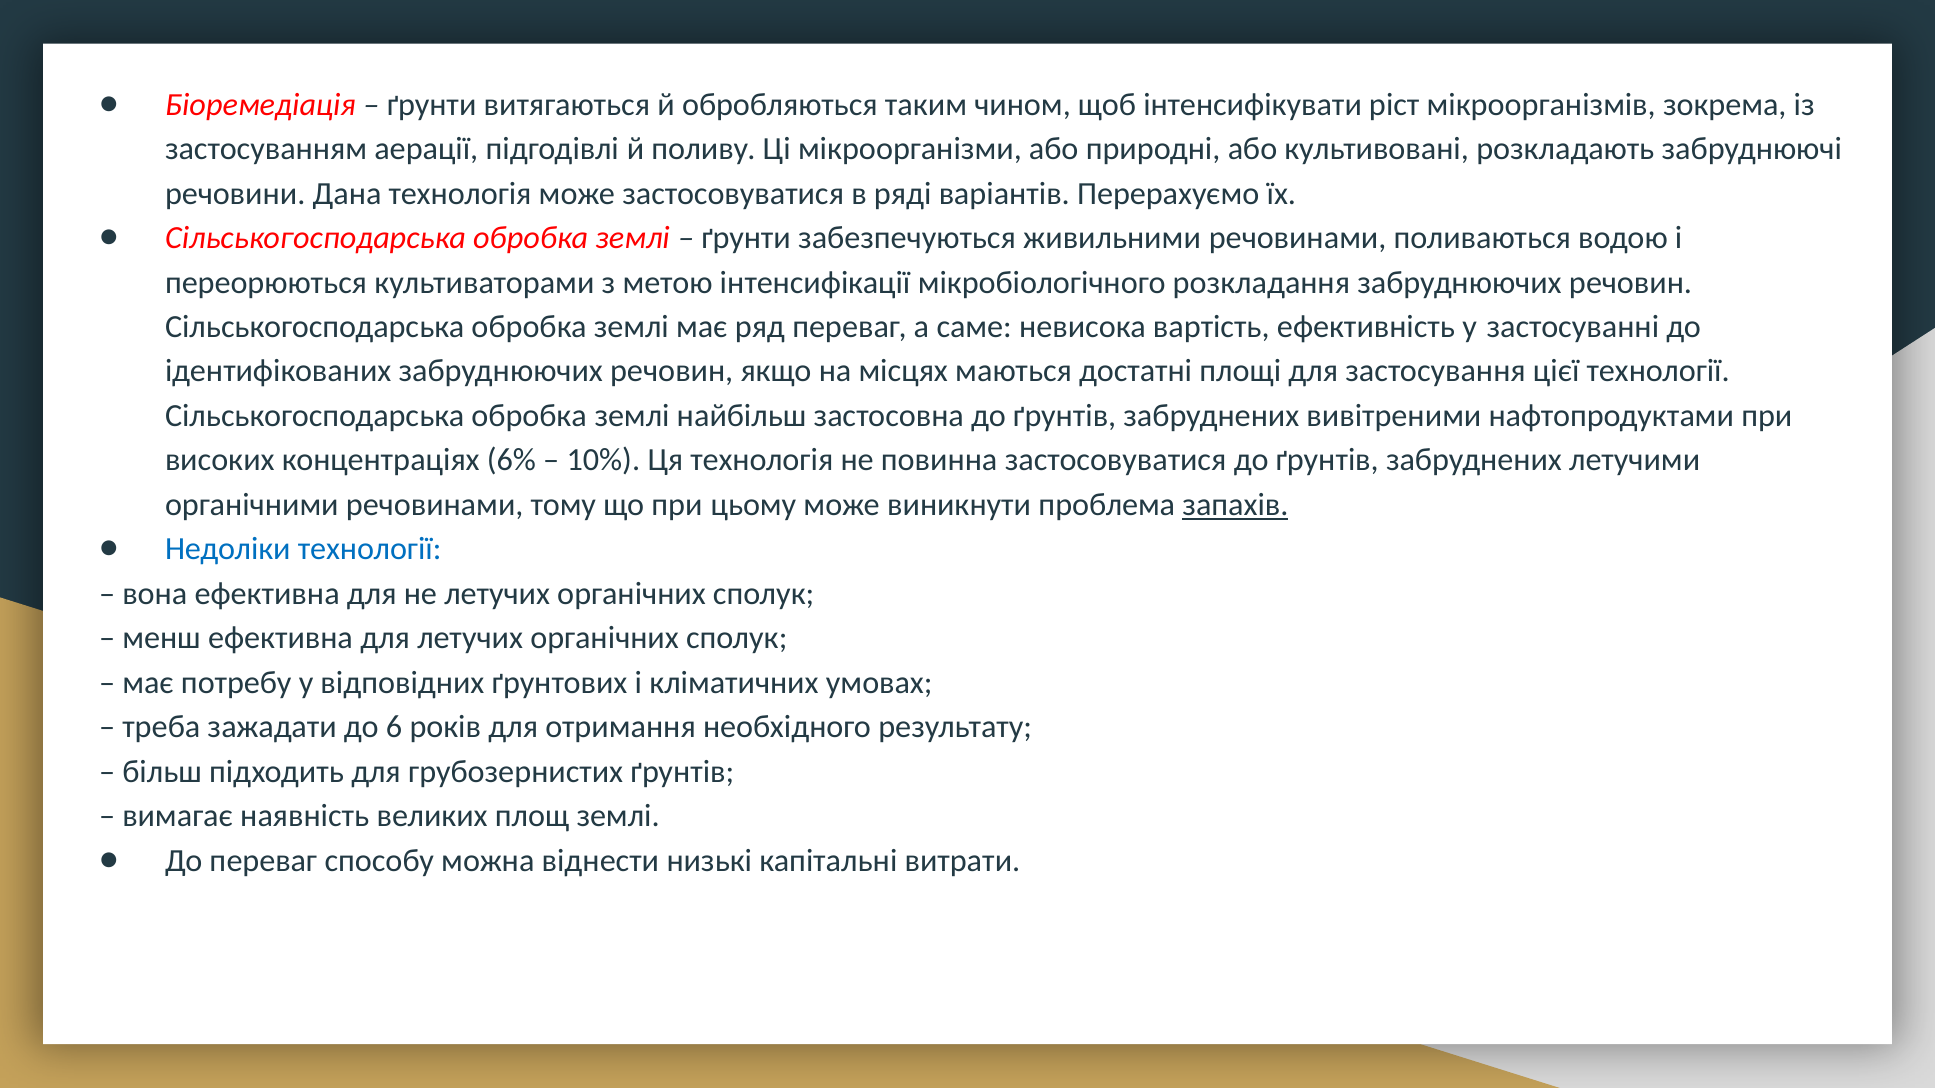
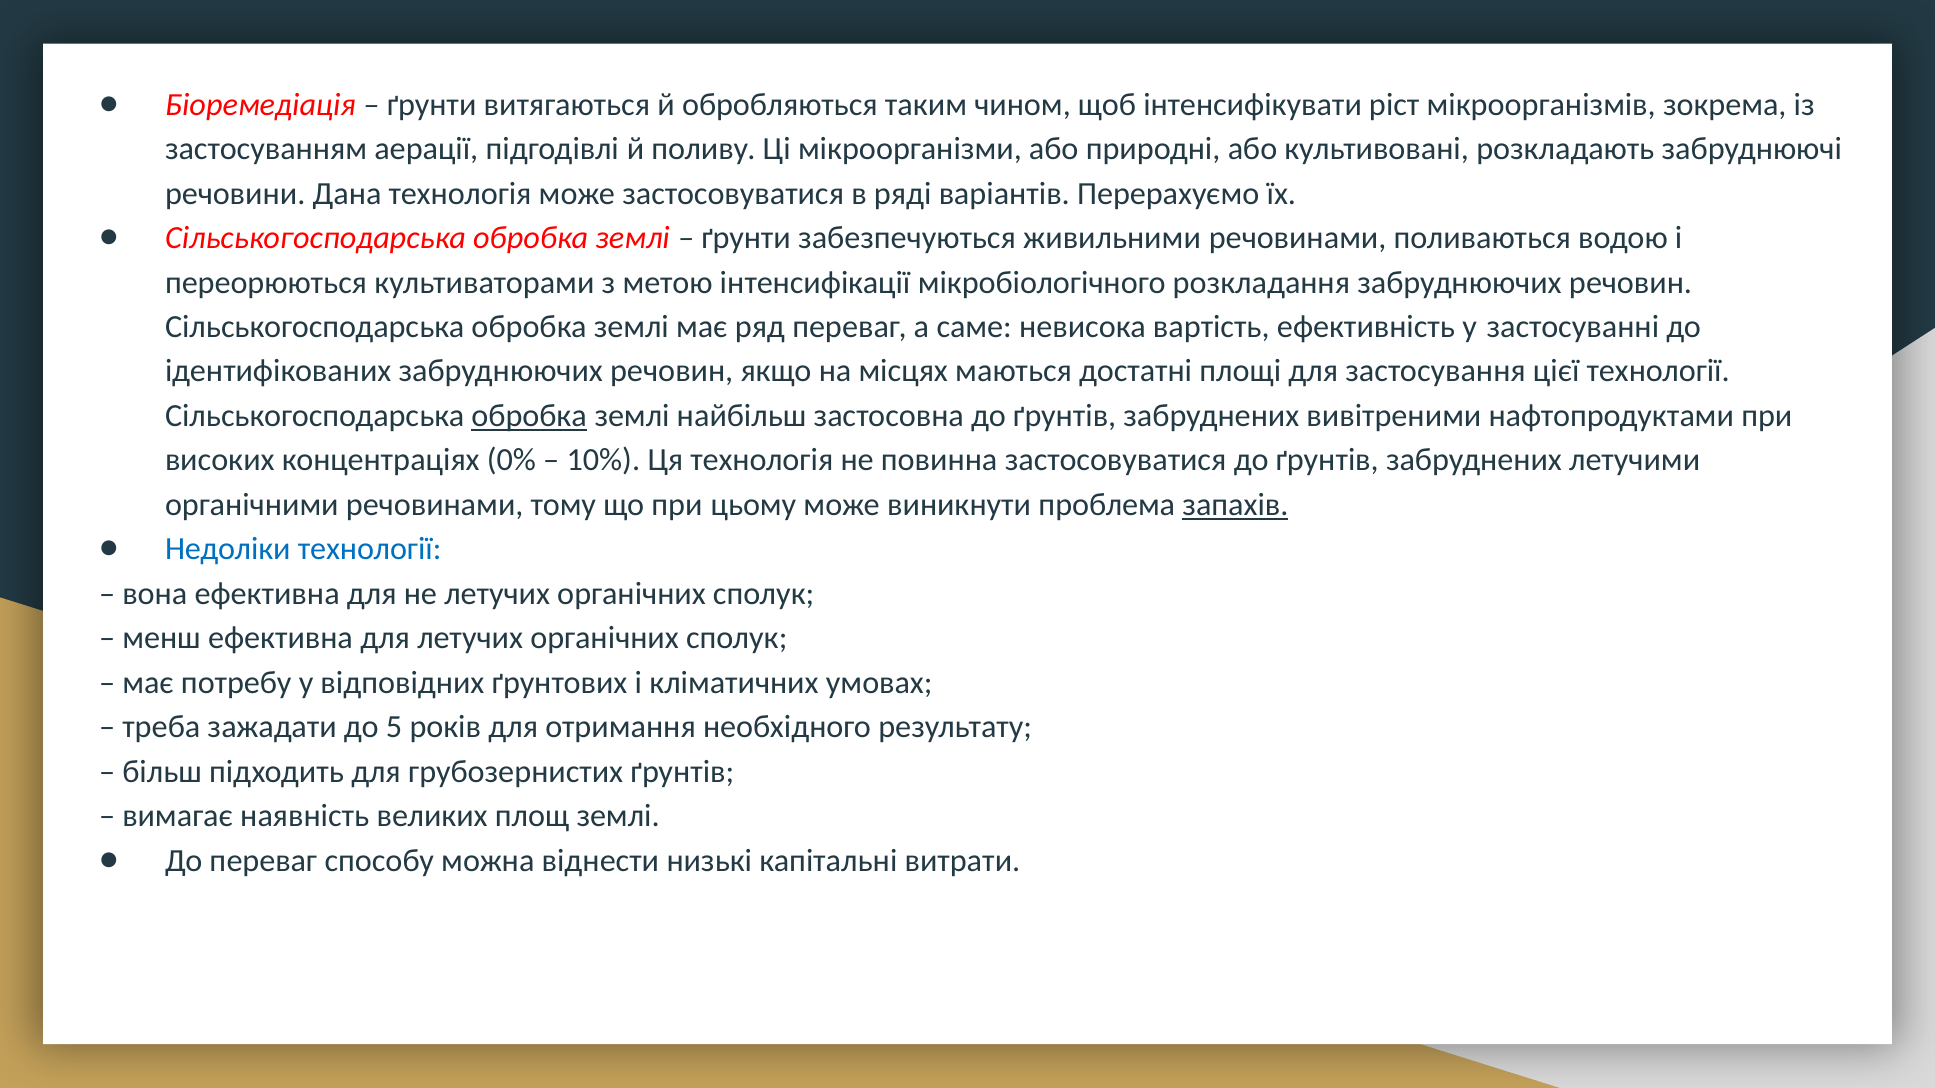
обробка underline: none -> present (529, 416)
6%: 6% -> 0% (511, 460)
6: 6 -> 5 (394, 727)
